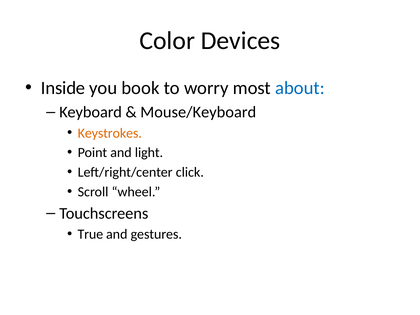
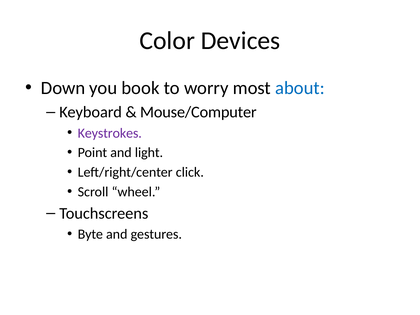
Inside: Inside -> Down (63, 88)
Mouse/Keyboard: Mouse/Keyboard -> Mouse/Computer (198, 112)
Keystrokes colour: orange -> purple (110, 133)
True: True -> Byte (90, 234)
